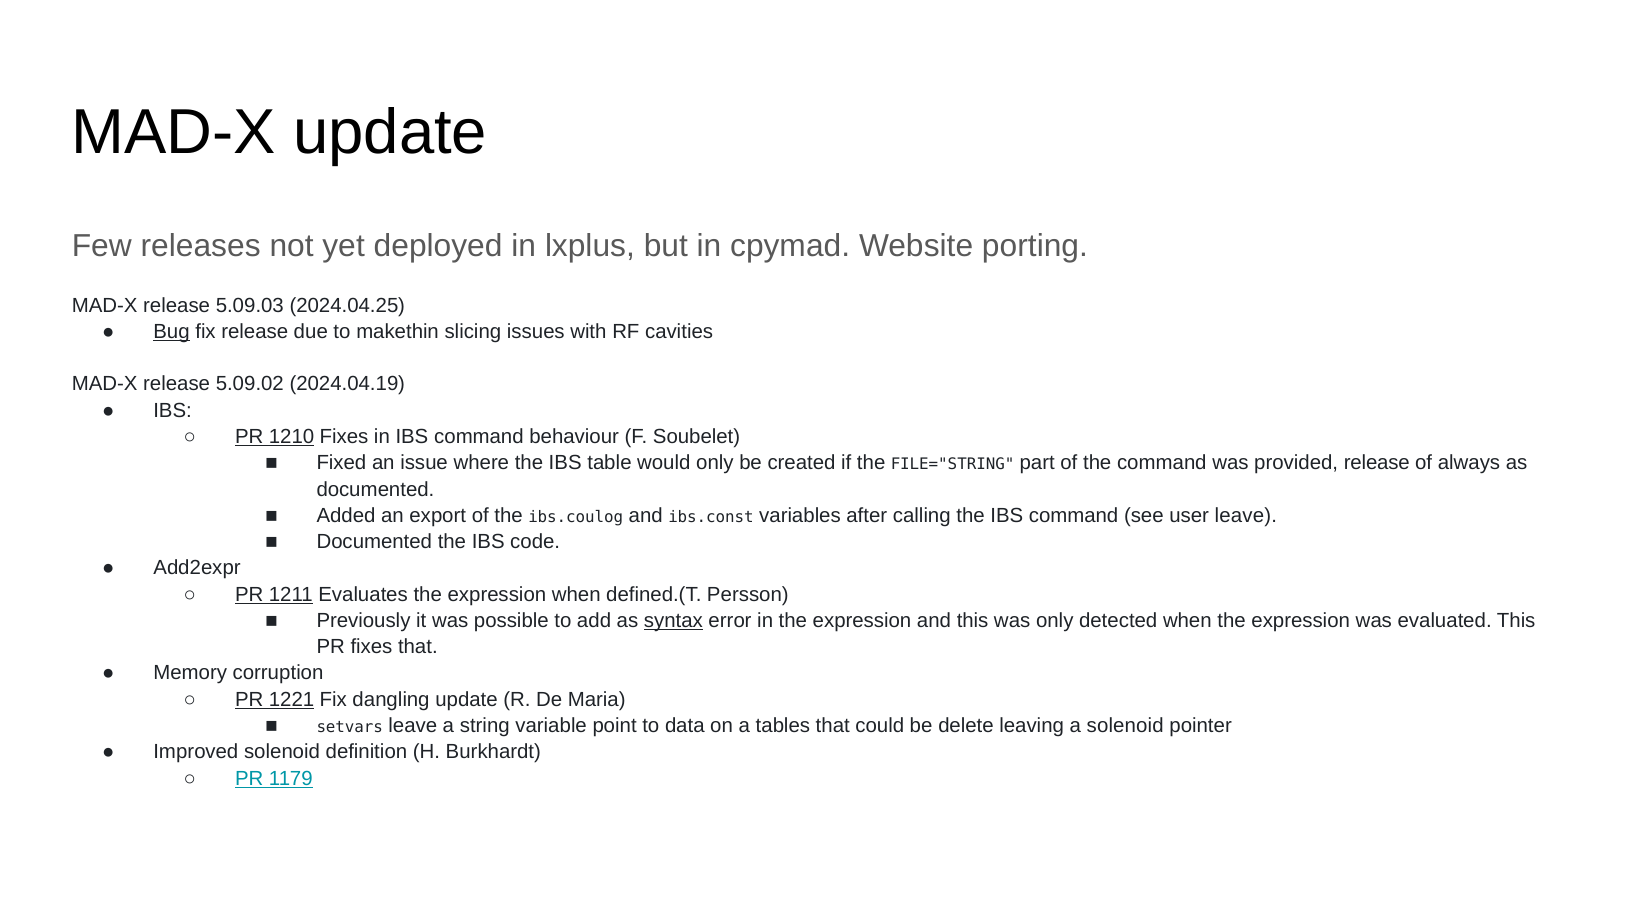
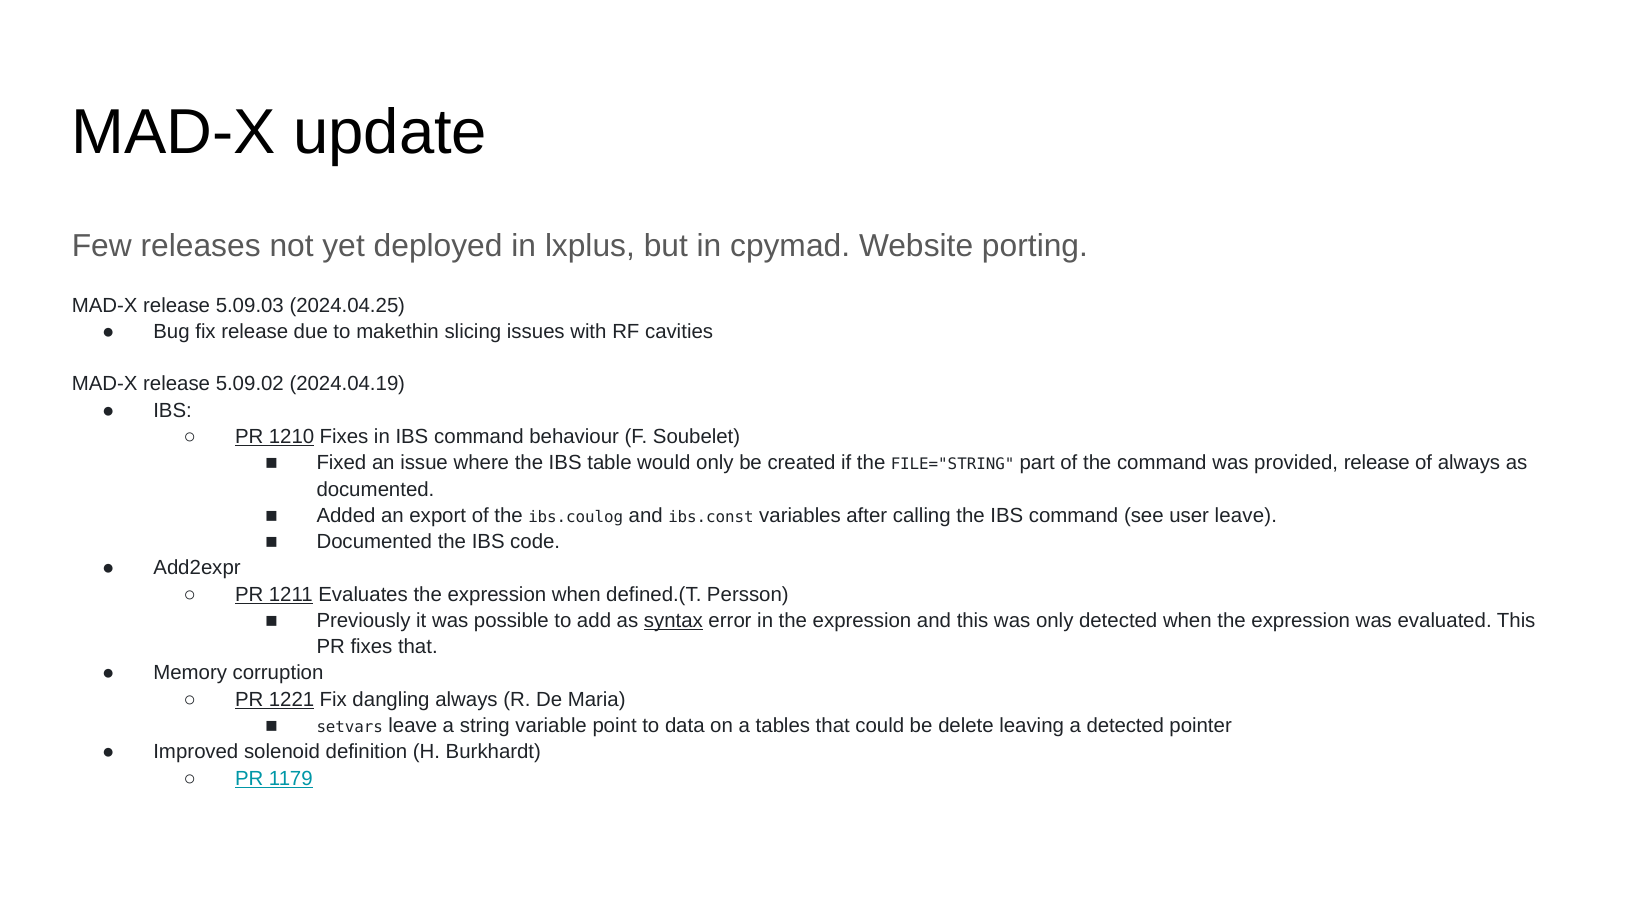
Bug underline: present -> none (172, 331)
dangling update: update -> always (467, 699)
a solenoid: solenoid -> detected (1125, 725)
